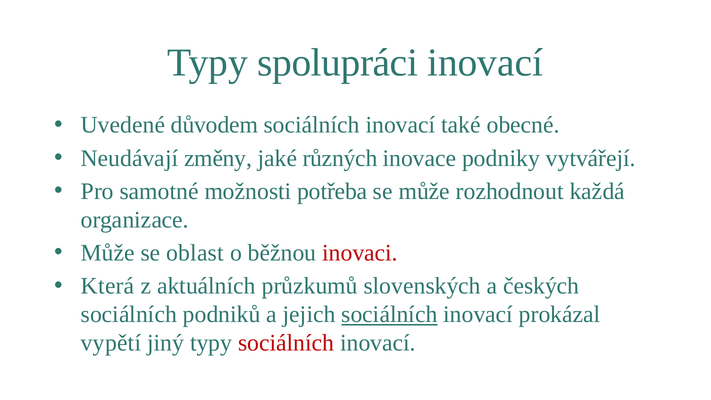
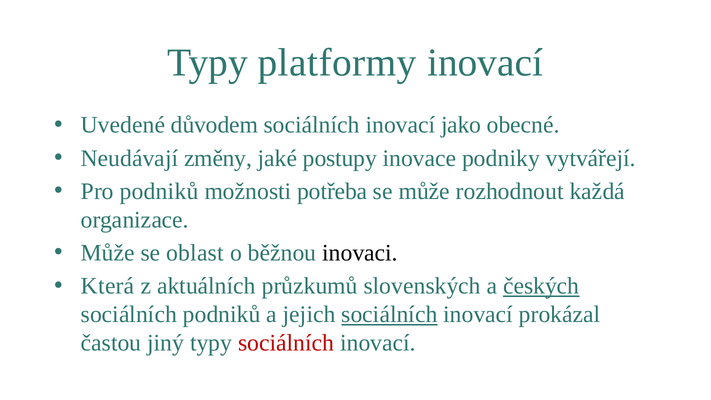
spolupráci: spolupráci -> platformy (337, 63)
také: také -> jako (461, 125)
různých: různých -> postupy (340, 158)
Pro samotné: samotné -> podniků (159, 191)
inovaci colour: red -> black (360, 253)
českých underline: none -> present (541, 286)
vypětí: vypětí -> častou (111, 343)
